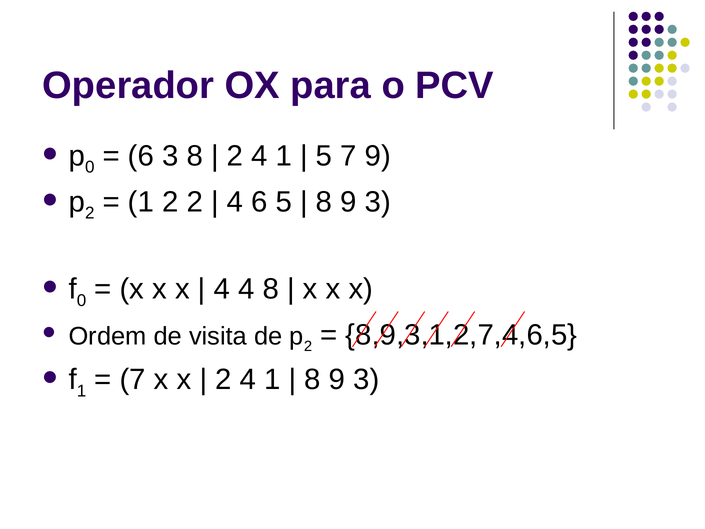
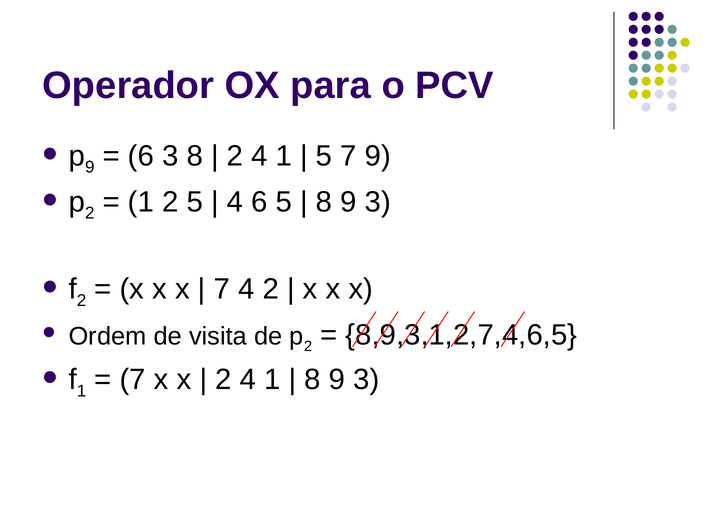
0: 0 -> 9 (90, 167)
2 2: 2 -> 5 (195, 202)
0: 0 -> 2 (82, 300)
4: 4 -> 7 (222, 289)
4 8: 8 -> 2 (271, 289)
